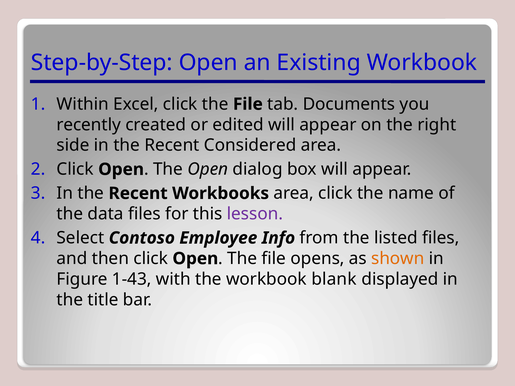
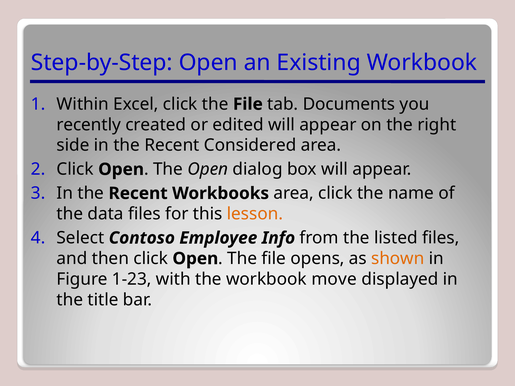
lesson colour: purple -> orange (255, 214)
1-43: 1-43 -> 1-23 (132, 279)
blank: blank -> move (334, 279)
